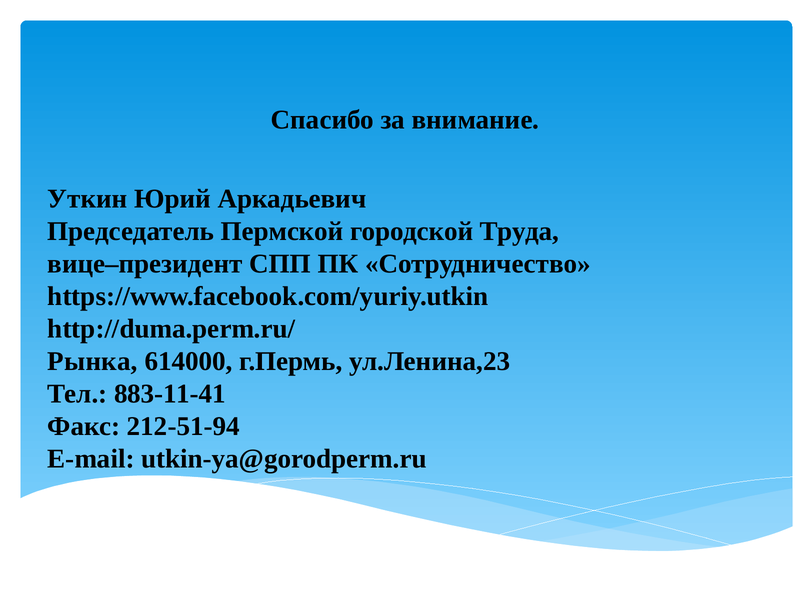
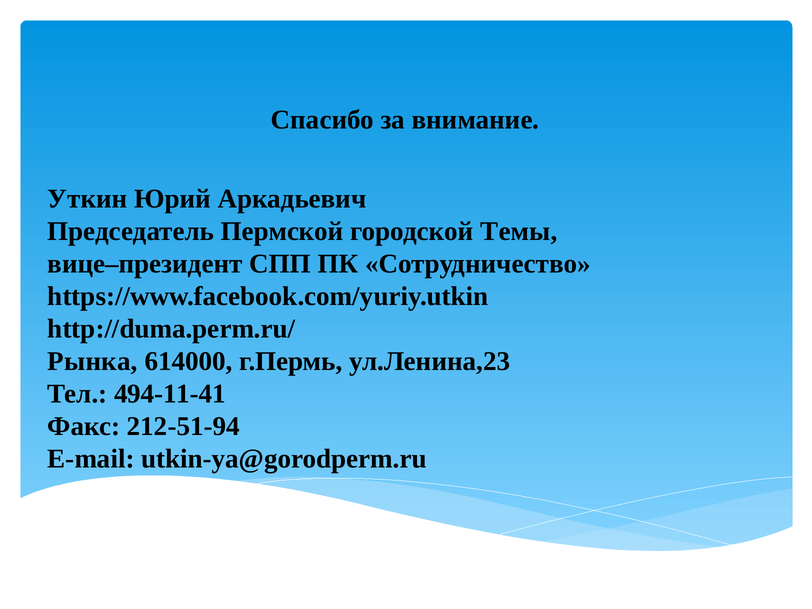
Труда: Труда -> Темы (519, 231)
883-11-41: 883-11-41 -> 494-11-41 (170, 394)
